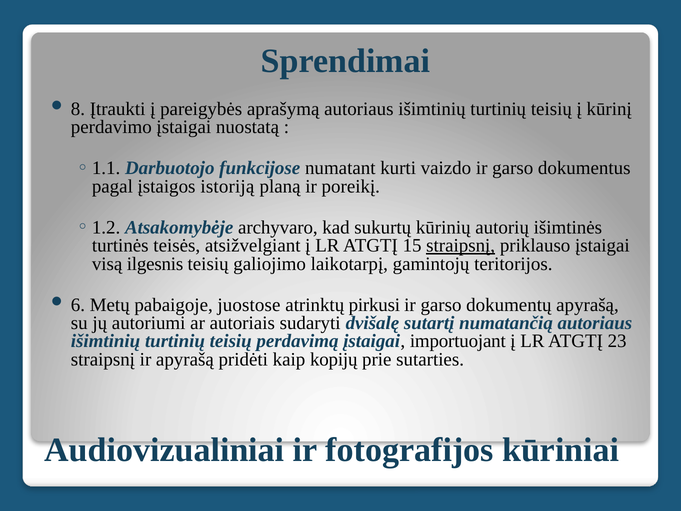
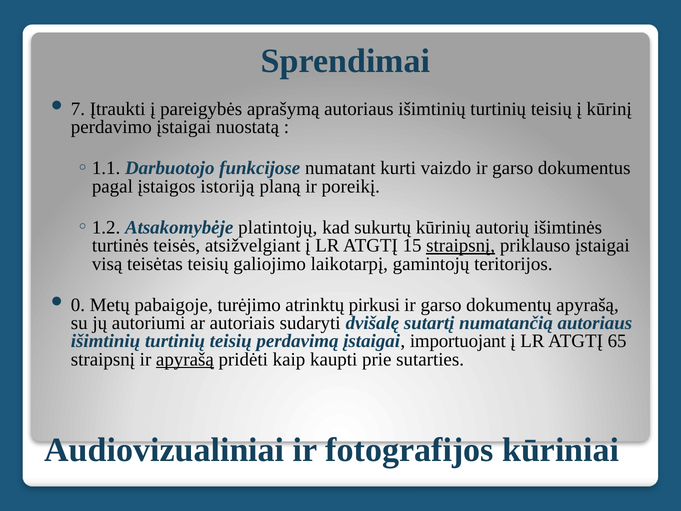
8: 8 -> 7 (78, 109)
archyvaro: archyvaro -> platintojų (278, 227)
ilgesnis: ilgesnis -> teisėtas (155, 264)
6: 6 -> 0 (78, 305)
juostose: juostose -> turėjimo (249, 305)
23: 23 -> 65 (617, 341)
apyrašą underline: none -> present (185, 359)
kopijų: kopijų -> kaupti (334, 359)
